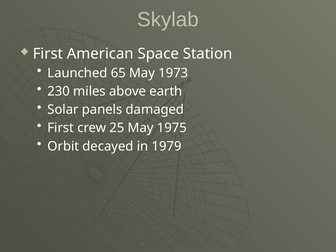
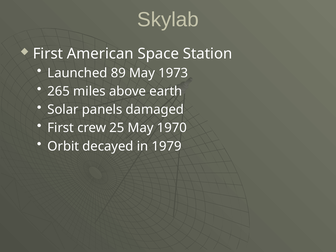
65: 65 -> 89 (118, 73)
230: 230 -> 265 (59, 91)
1975: 1975 -> 1970 (172, 128)
